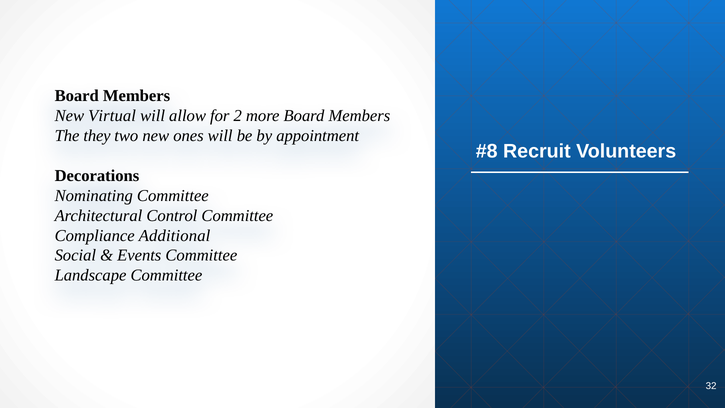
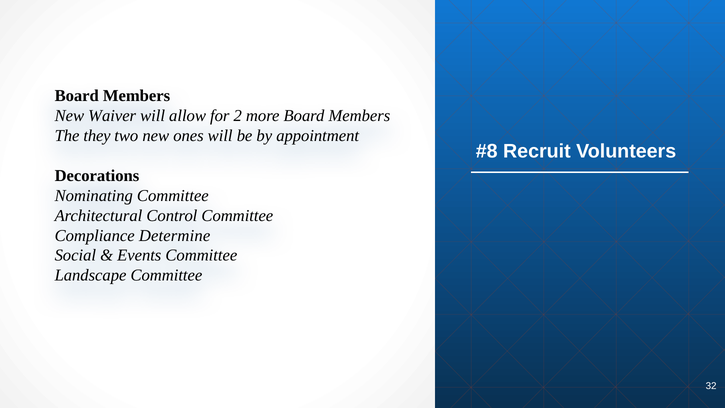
Virtual: Virtual -> Waiver (112, 116)
Additional: Additional -> Determine (175, 235)
